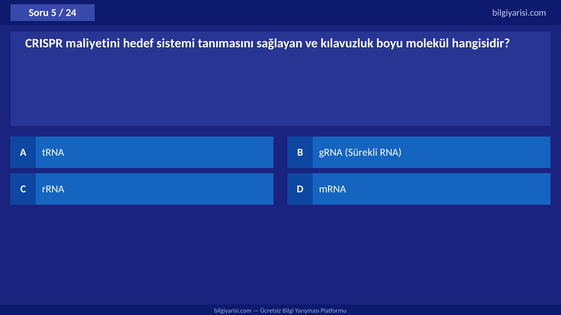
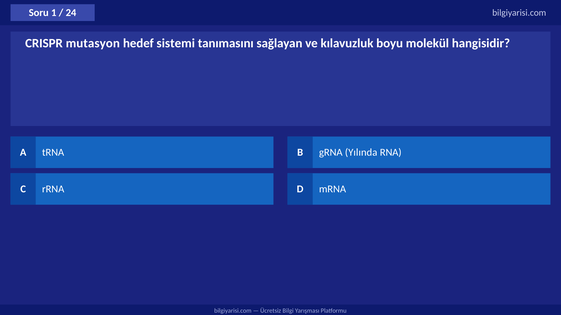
5: 5 -> 1 (54, 13)
maliyetini: maliyetini -> mutasyon (93, 43)
Sürekli: Sürekli -> Yılında (361, 153)
